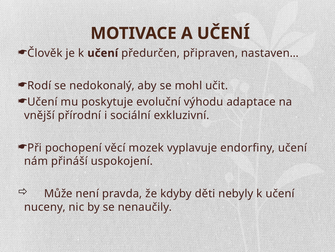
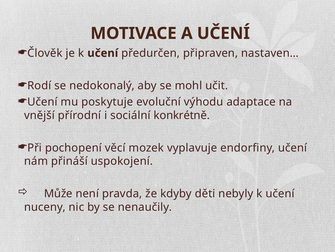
exkluzivní: exkluzivní -> konkrétně (182, 115)
